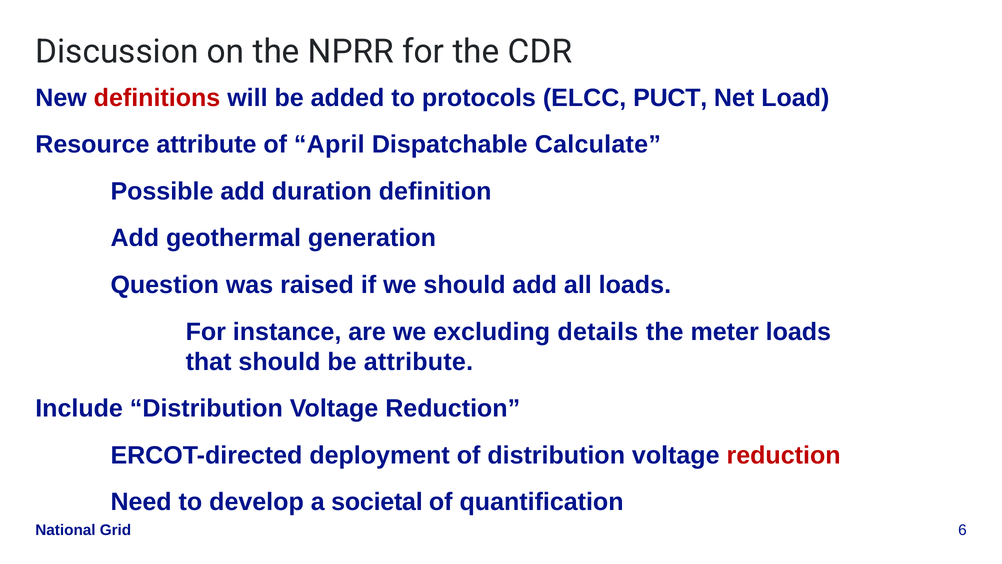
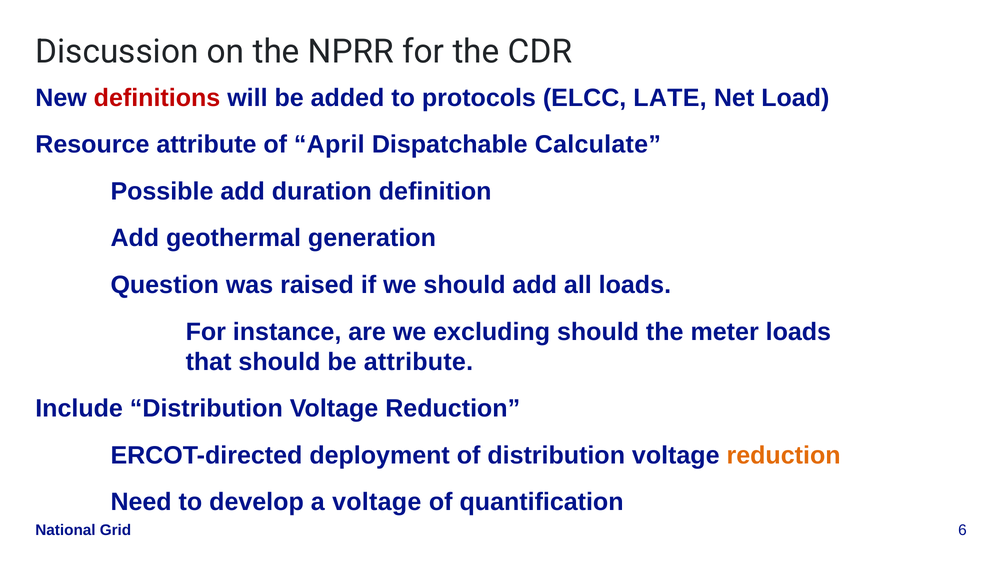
PUCT: PUCT -> LATE (670, 98)
excluding details: details -> should (598, 332)
reduction colour: red -> orange (784, 455)
a societal: societal -> voltage (377, 502)
